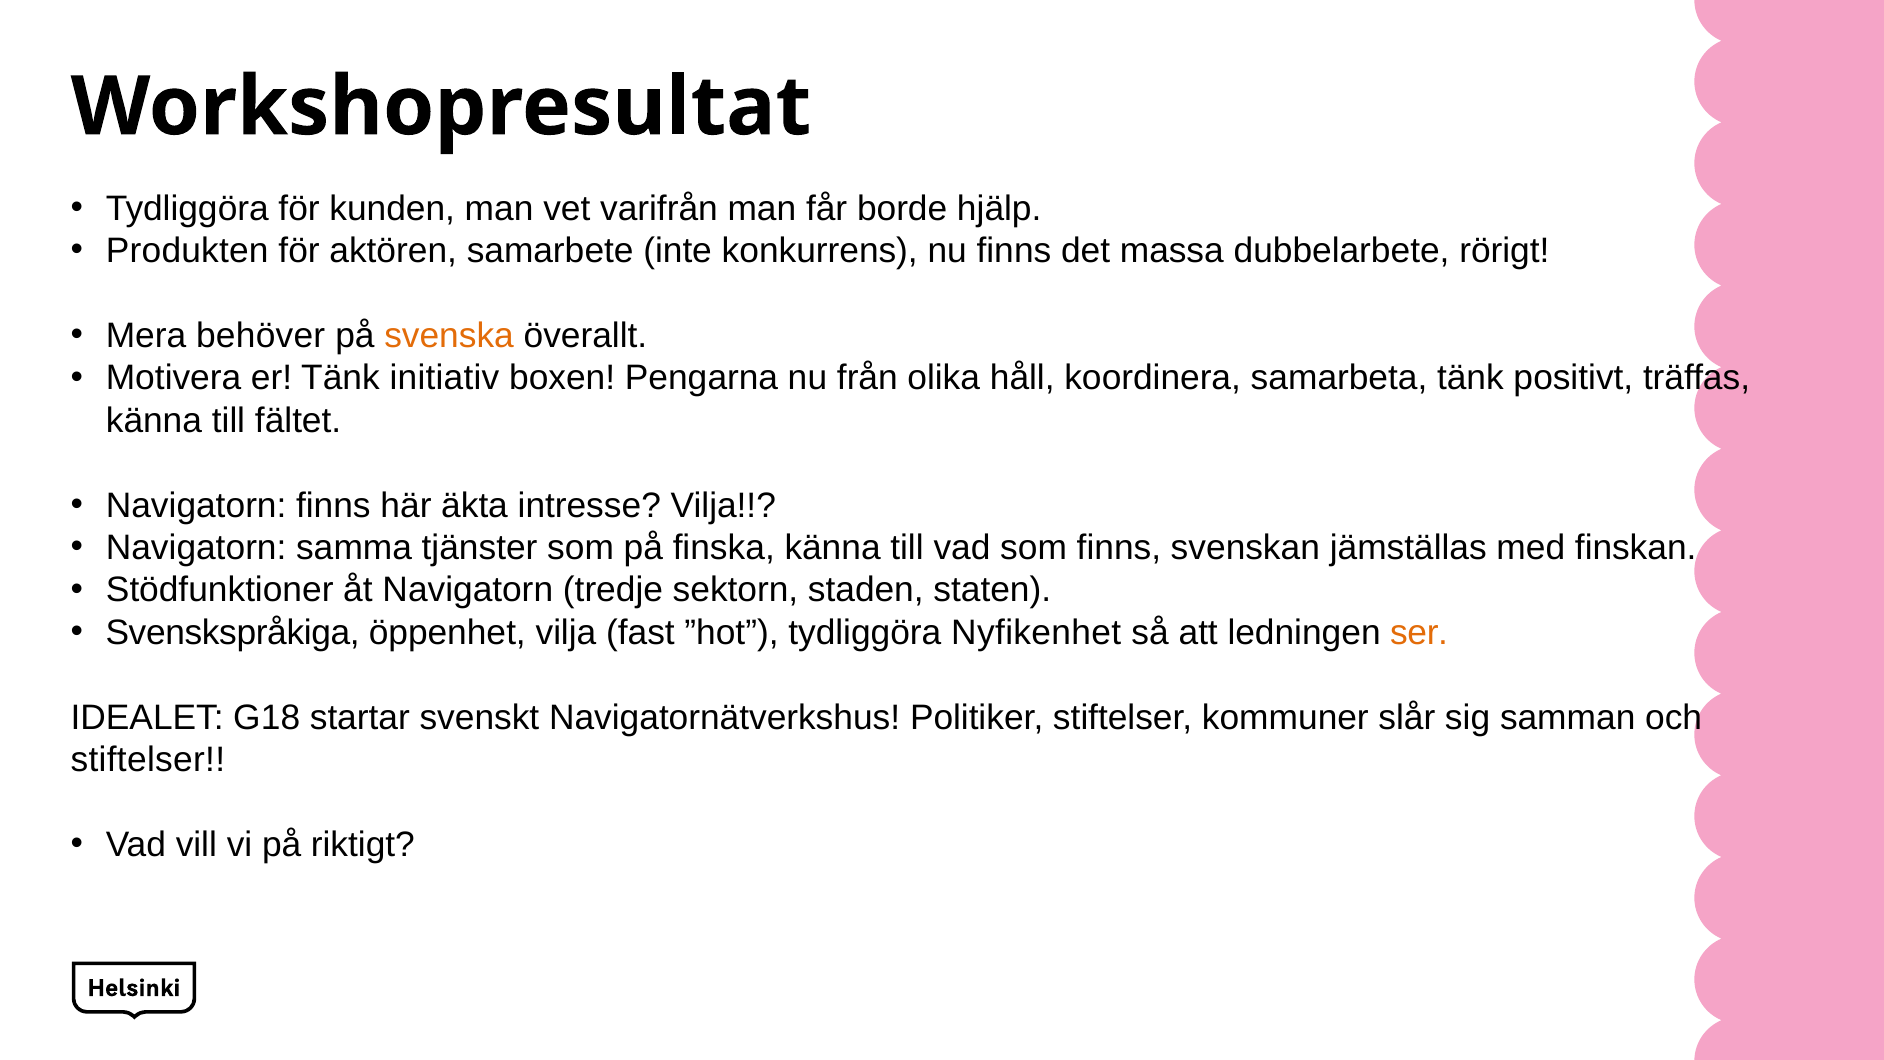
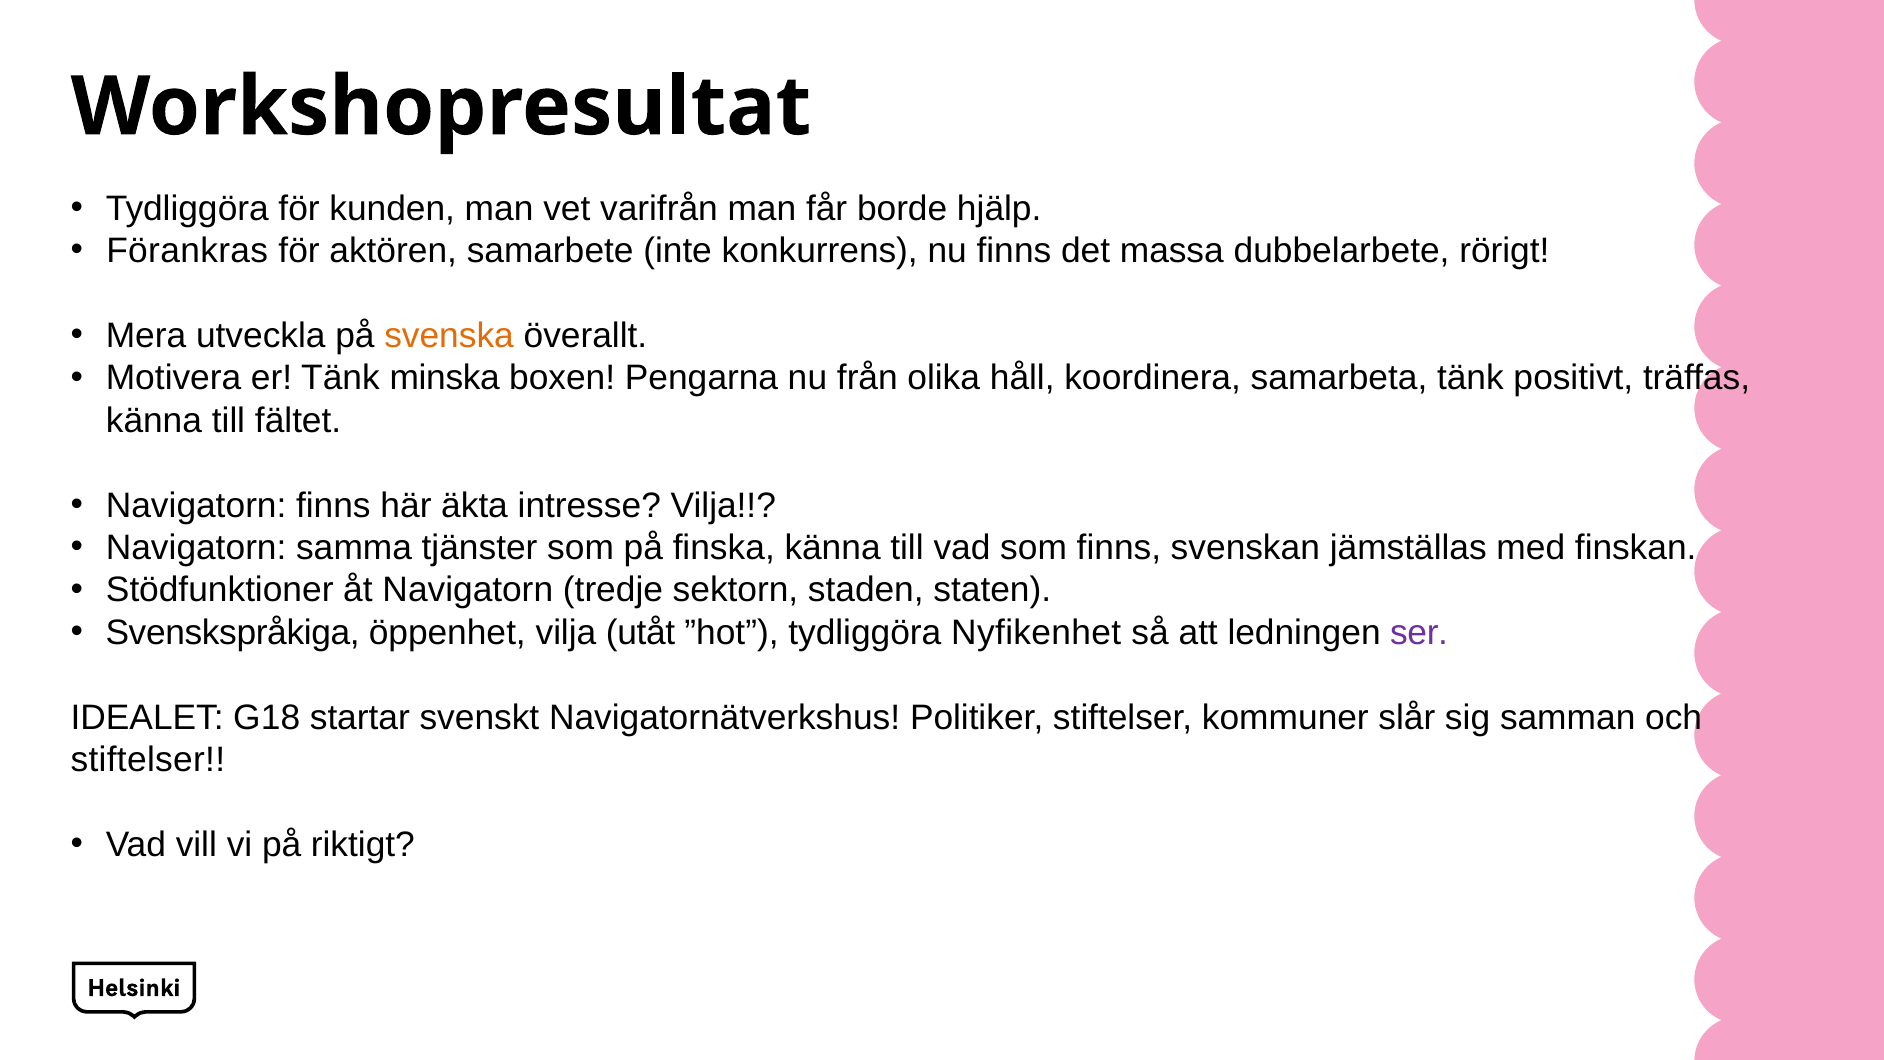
Produkten: Produkten -> Förankras (187, 251)
behöver: behöver -> utveckla (261, 336)
initiativ: initiativ -> minska (445, 378)
fast: fast -> utåt (641, 633)
ser colour: orange -> purple (1419, 633)
